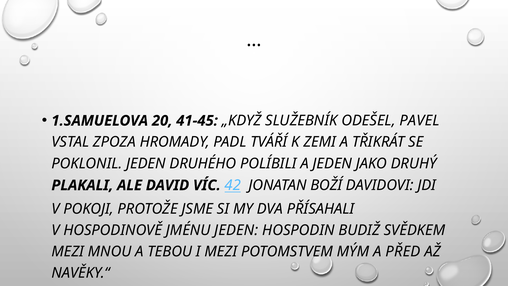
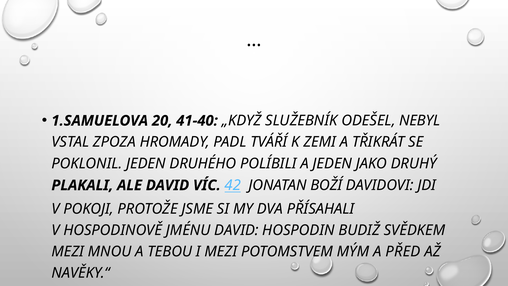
41-45: 41-45 -> 41-40 (197, 121)
PAVEL: PAVEL -> NEBYL (420, 121)
JMÉNU JEDEN: JEDEN -> DAVID (236, 230)
